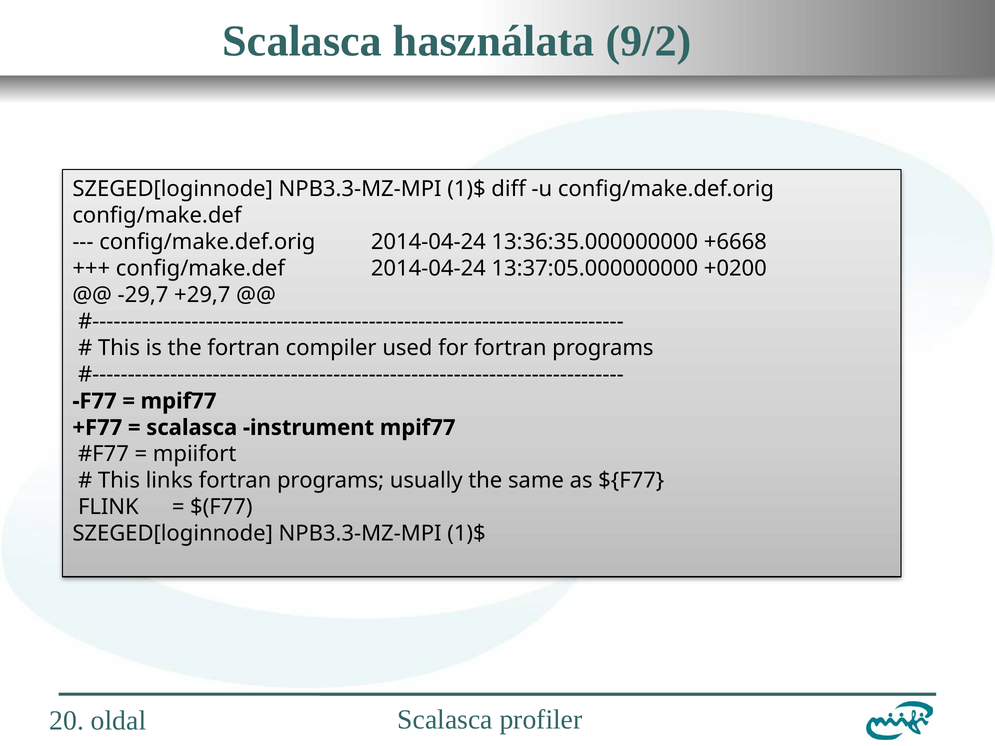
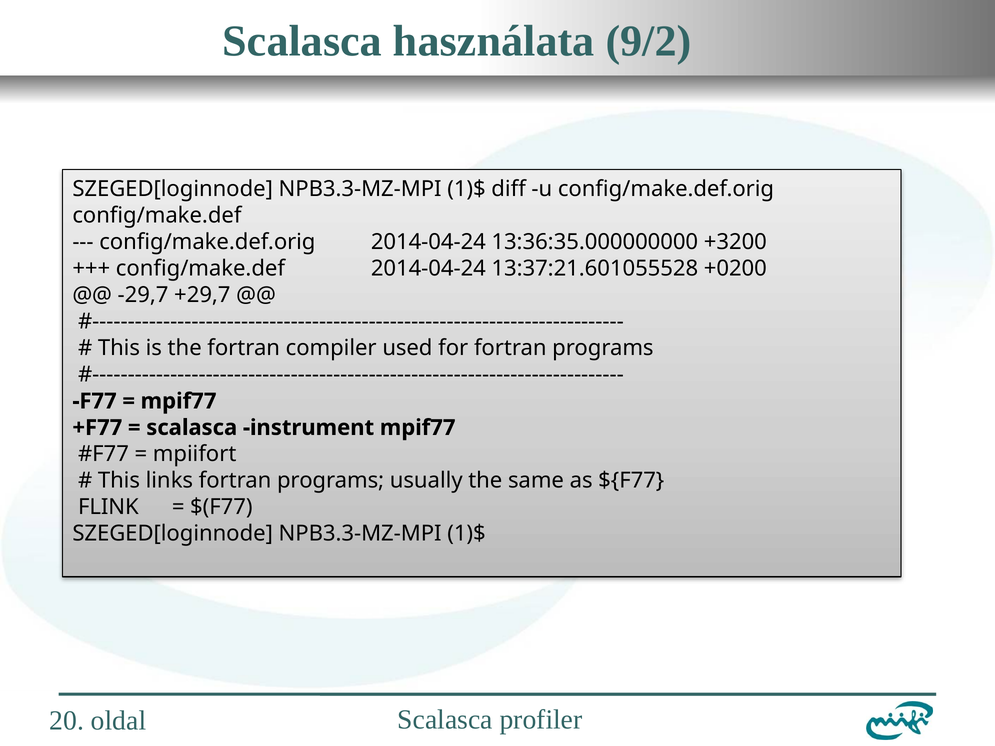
+6668: +6668 -> +3200 (735, 242)
13:37:05.000000000: 13:37:05.000000000 -> 13:37:21.601055528 (595, 269)
